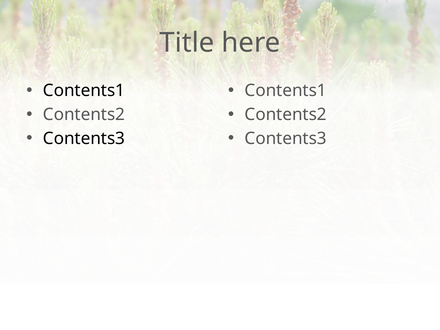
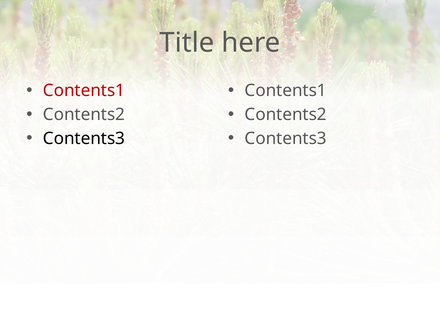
Contents1 colour: black -> red (84, 91)
